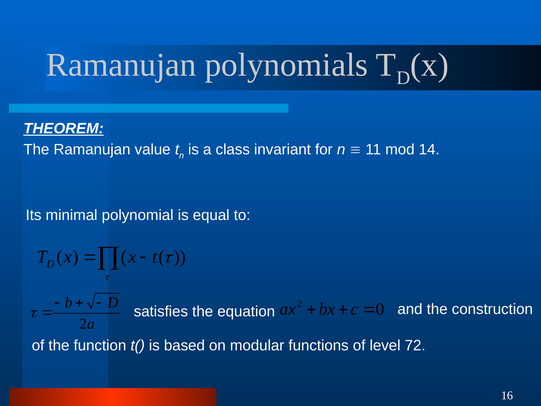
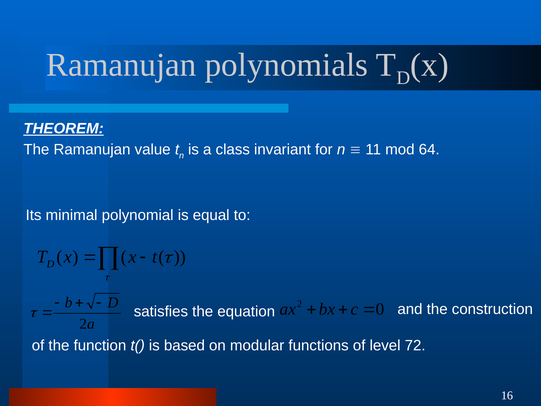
14: 14 -> 64 (429, 150)
